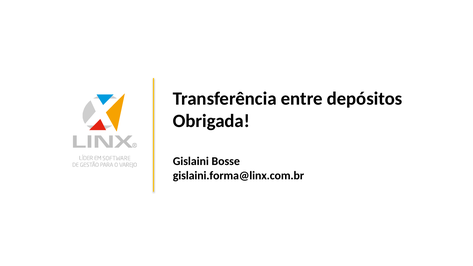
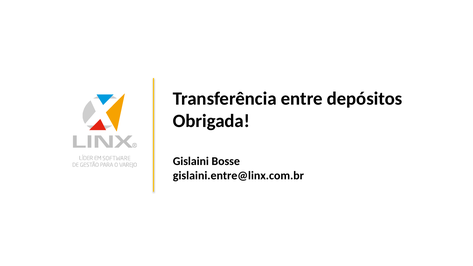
gislaini.forma@linx.com.br: gislaini.forma@linx.com.br -> gislaini.entre@linx.com.br (238, 176)
